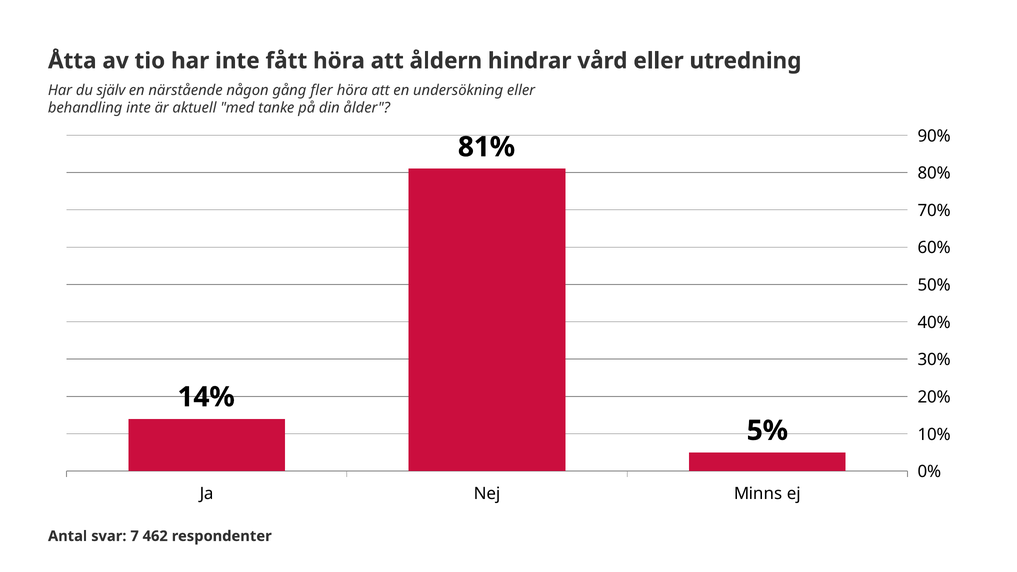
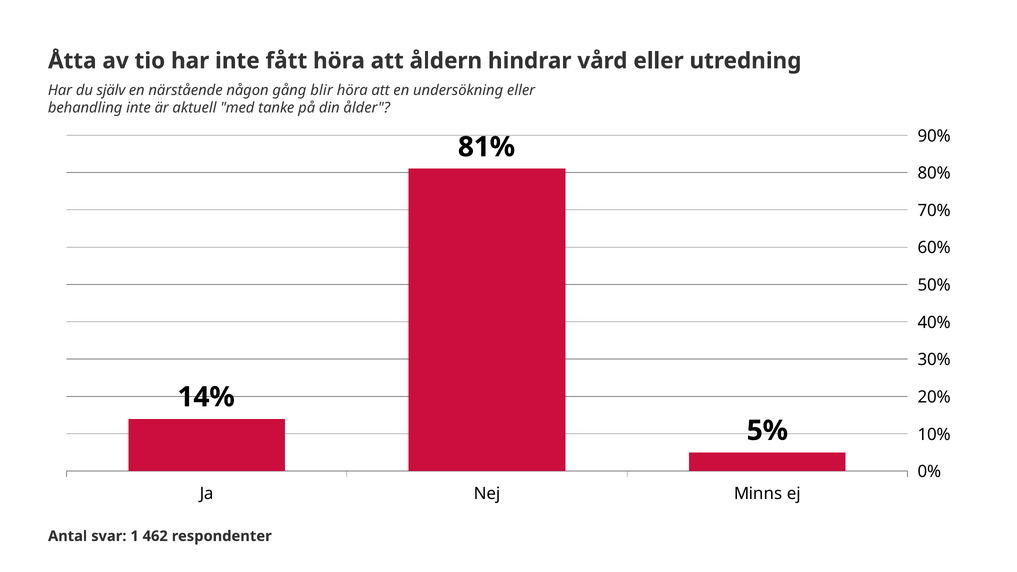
fler: fler -> blir (322, 90)
7: 7 -> 1 (135, 536)
